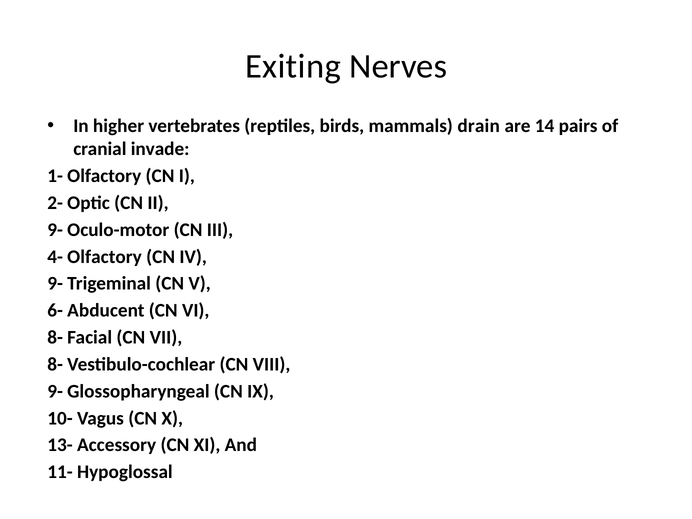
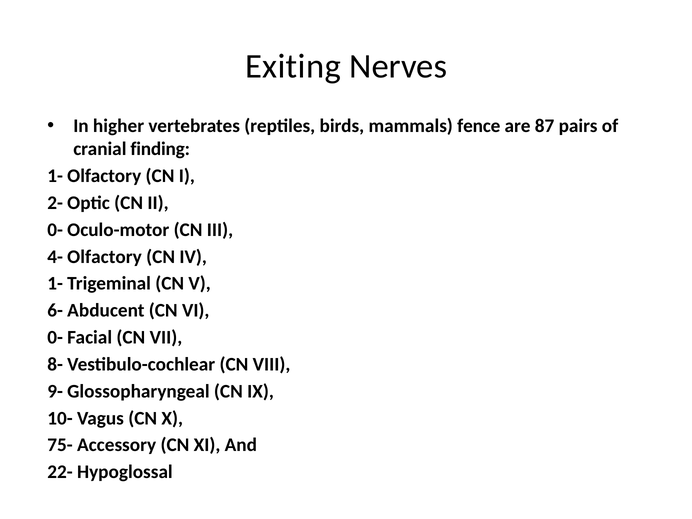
drain: drain -> fence (479, 126)
14: 14 -> 87 (545, 126)
invade: invade -> finding (160, 149)
9-: 9- -> 0- (55, 230)
9-: 9- -> 1- (55, 284)
8-: 8- -> 0- (55, 337)
13-: 13- -> 75- (60, 445)
11-: 11- -> 22- (60, 472)
